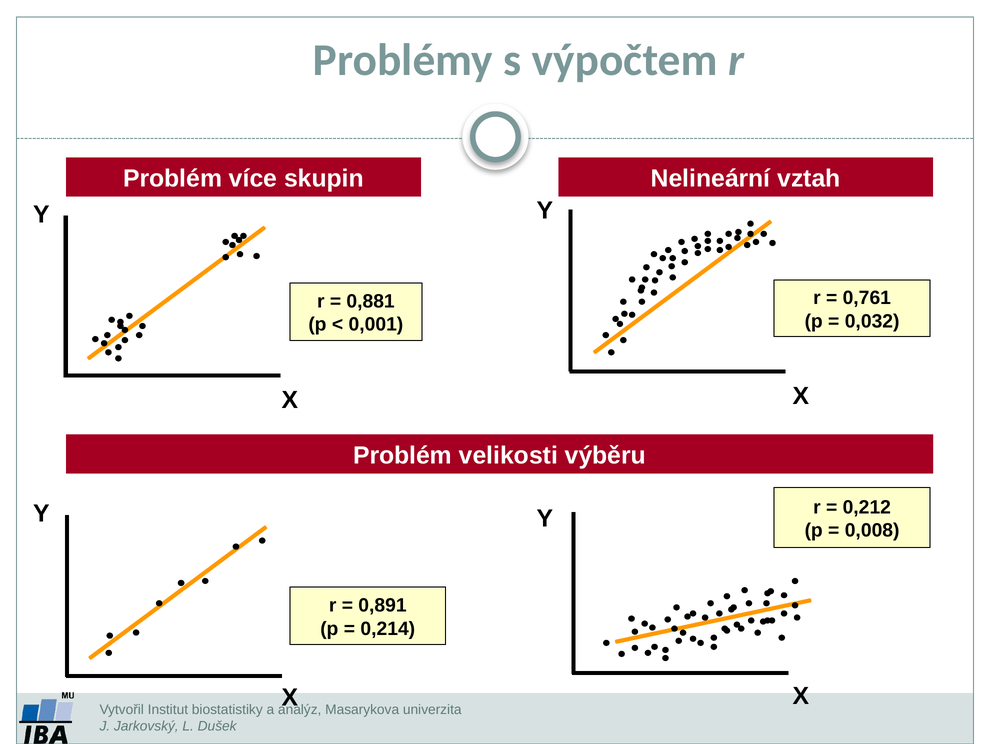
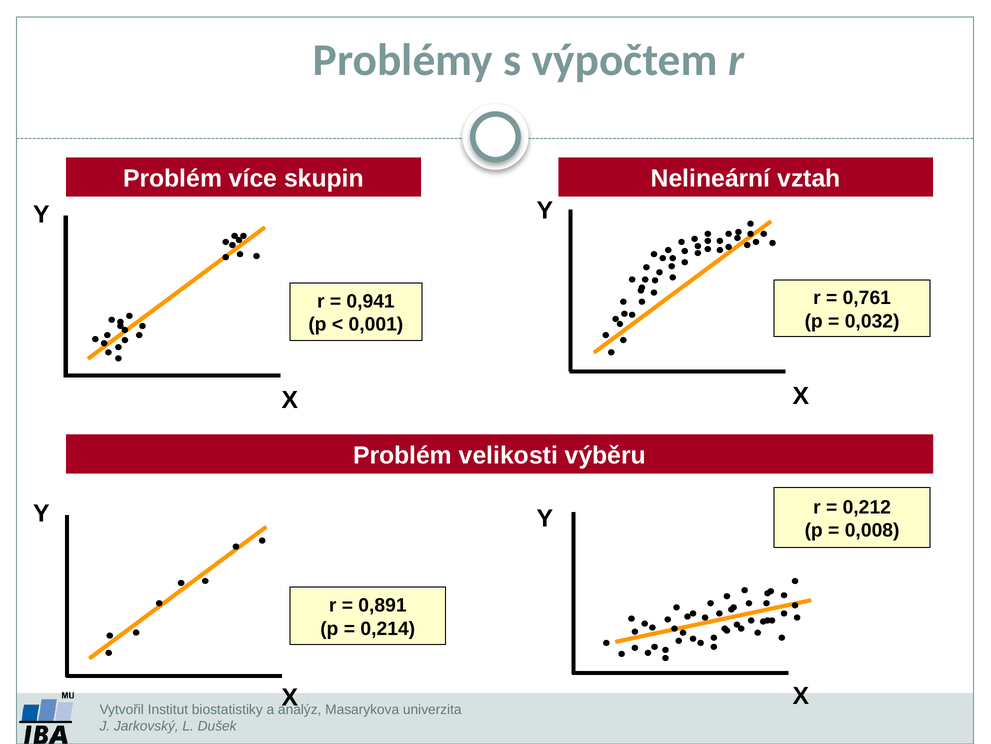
0,881: 0,881 -> 0,941 (371, 301)
